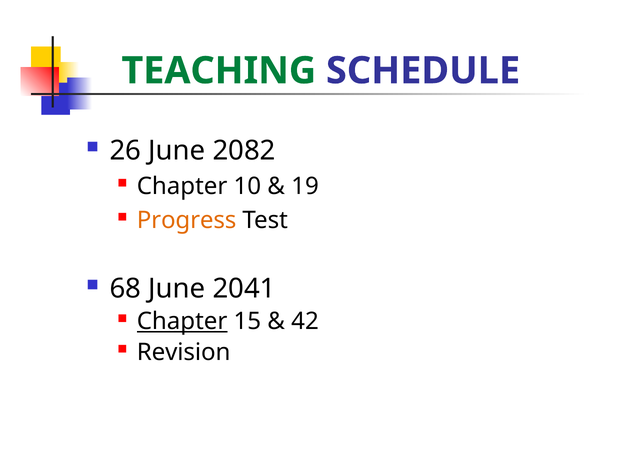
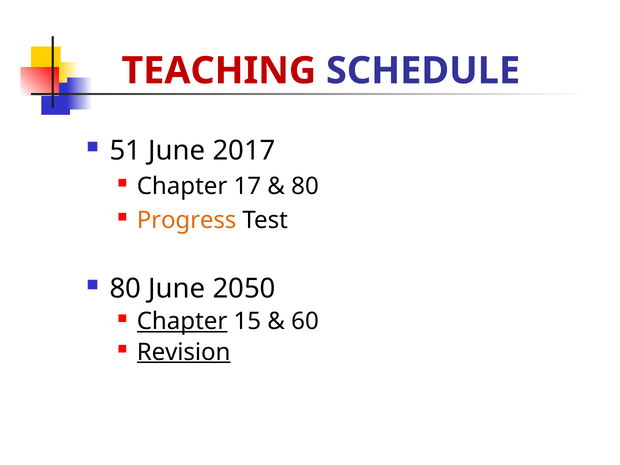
TEACHING colour: green -> red (219, 71)
26: 26 -> 51 (125, 151)
2082: 2082 -> 2017 (244, 151)
10: 10 -> 17 (247, 186)
19: 19 -> 80 (305, 186)
68: 68 -> 80 (125, 288)
2041: 2041 -> 2050 (244, 288)
42: 42 -> 60 (305, 321)
Revision underline: none -> present (184, 352)
